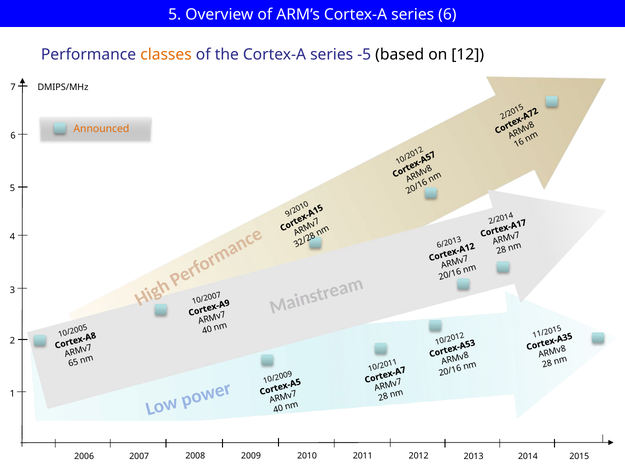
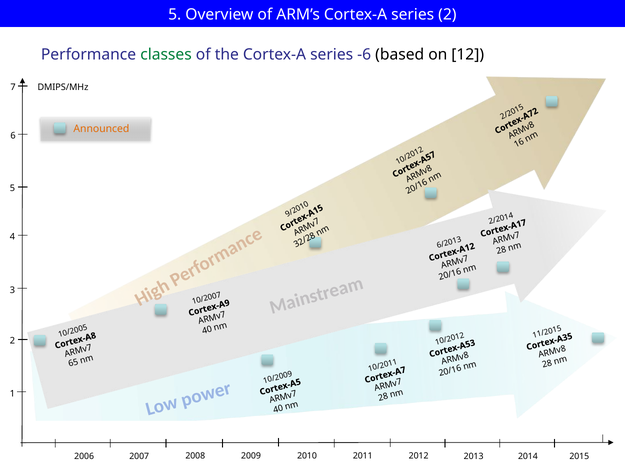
series 6: 6 -> 2 (447, 15)
classes colour: orange -> green (166, 55)
-5: -5 -> -6 (364, 55)
